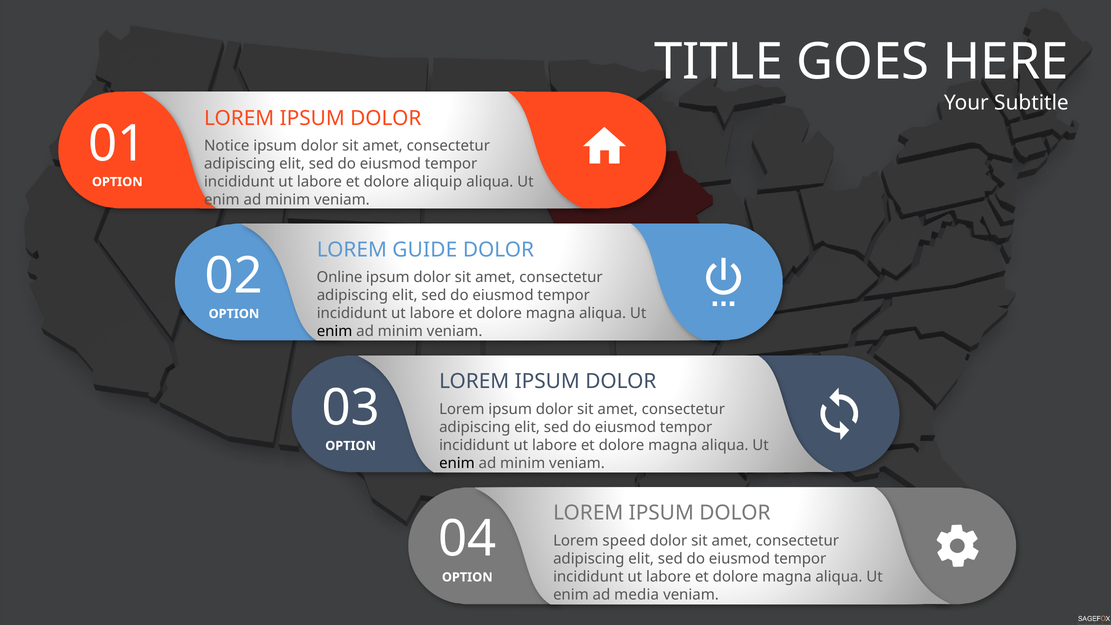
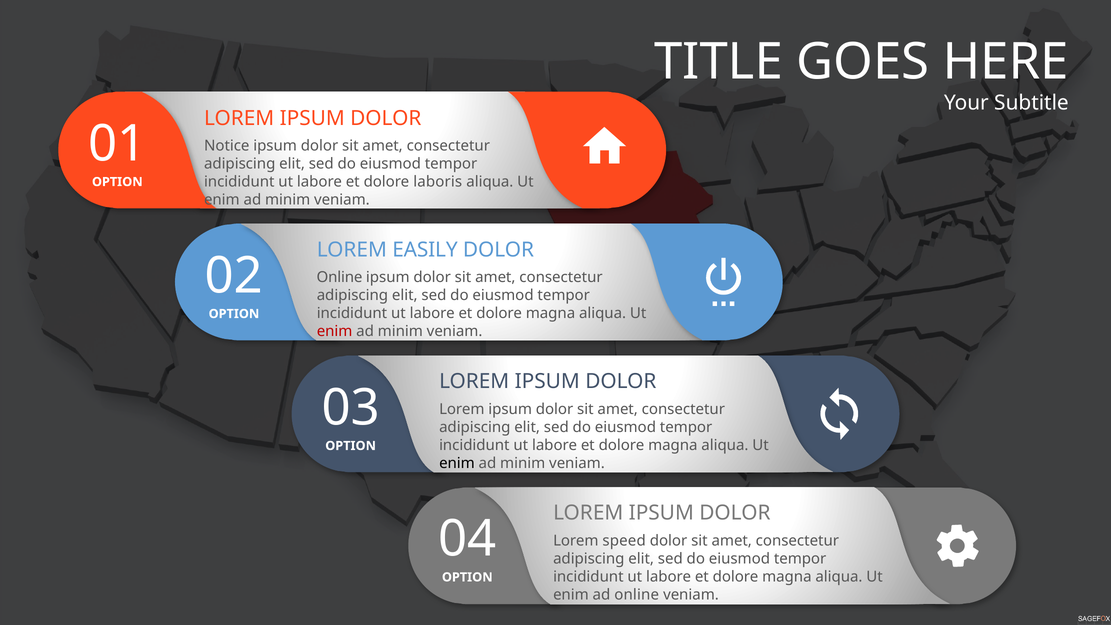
aliquip: aliquip -> laboris (438, 182)
GUIDE: GUIDE -> EASILY (425, 250)
enim colour: black -> red (335, 331)
ad media: media -> online (637, 595)
